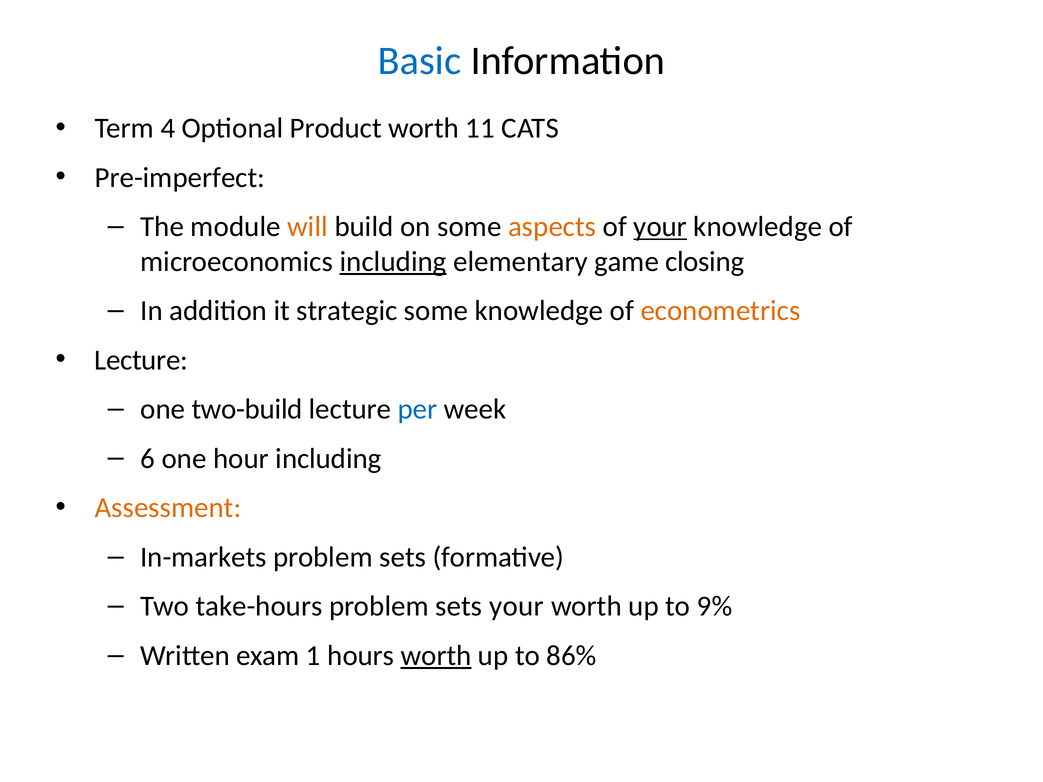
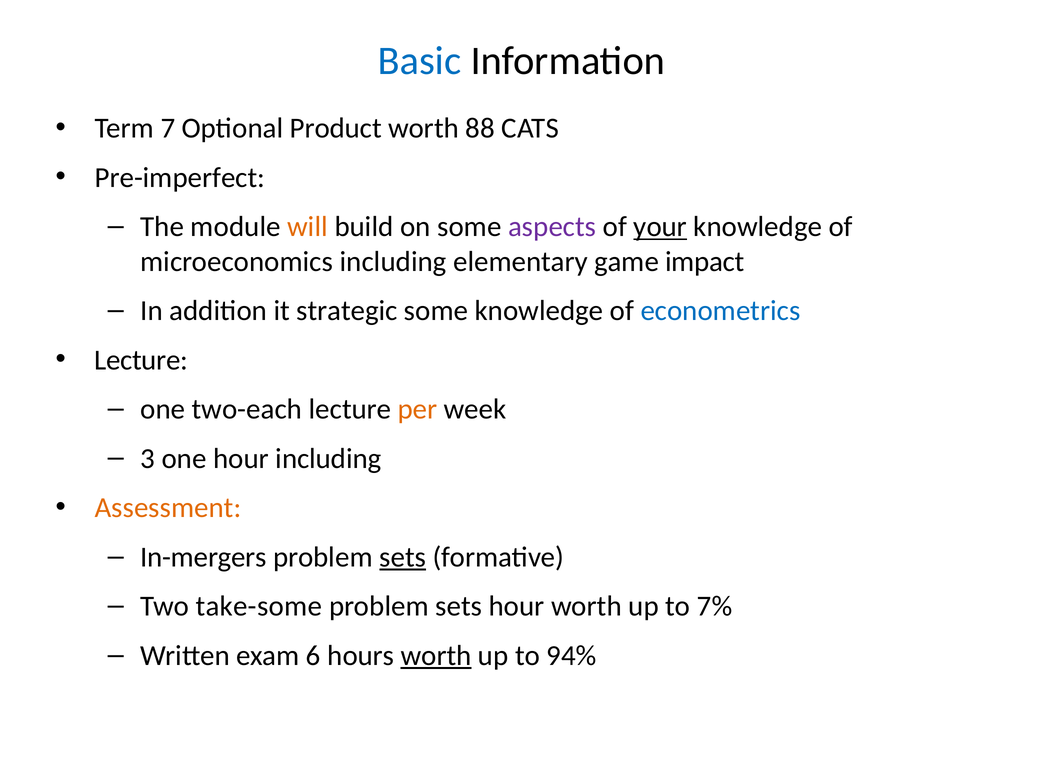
4: 4 -> 7 (168, 128)
11: 11 -> 88 (480, 128)
aspects colour: orange -> purple (552, 227)
including underline: present -> none (393, 262)
closing: closing -> impact (705, 262)
econometrics colour: orange -> blue (720, 311)
two-build: two-build -> two-each (247, 409)
per colour: blue -> orange (418, 409)
6: 6 -> 3 (148, 459)
In-markets: In-markets -> In-mergers (203, 557)
sets underline: none -> present (403, 557)
take-hours: take-hours -> take-some (259, 607)
sets your: your -> hour (517, 607)
9%: 9% -> 7% (715, 607)
1: 1 -> 6 (313, 656)
86%: 86% -> 94% (571, 656)
